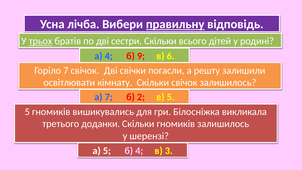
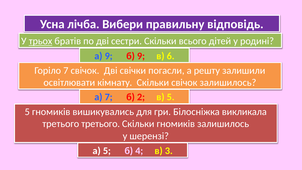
правильну underline: present -> none (175, 24)
а 4: 4 -> 9 (109, 56)
третього доданки: доданки -> третього (101, 124)
